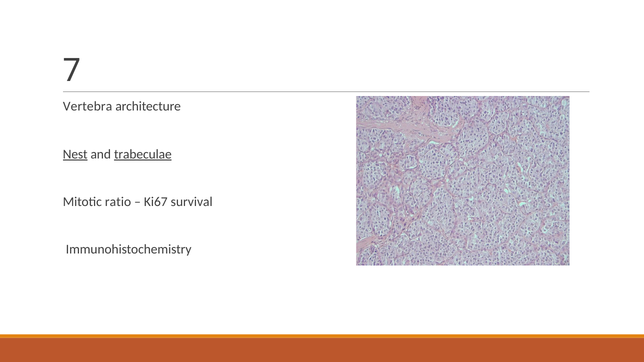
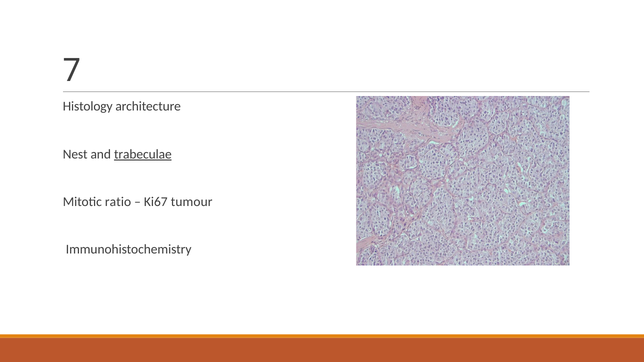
Vertebra: Vertebra -> Histology (88, 106)
Nest underline: present -> none (75, 154)
survival: survival -> tumour (192, 202)
